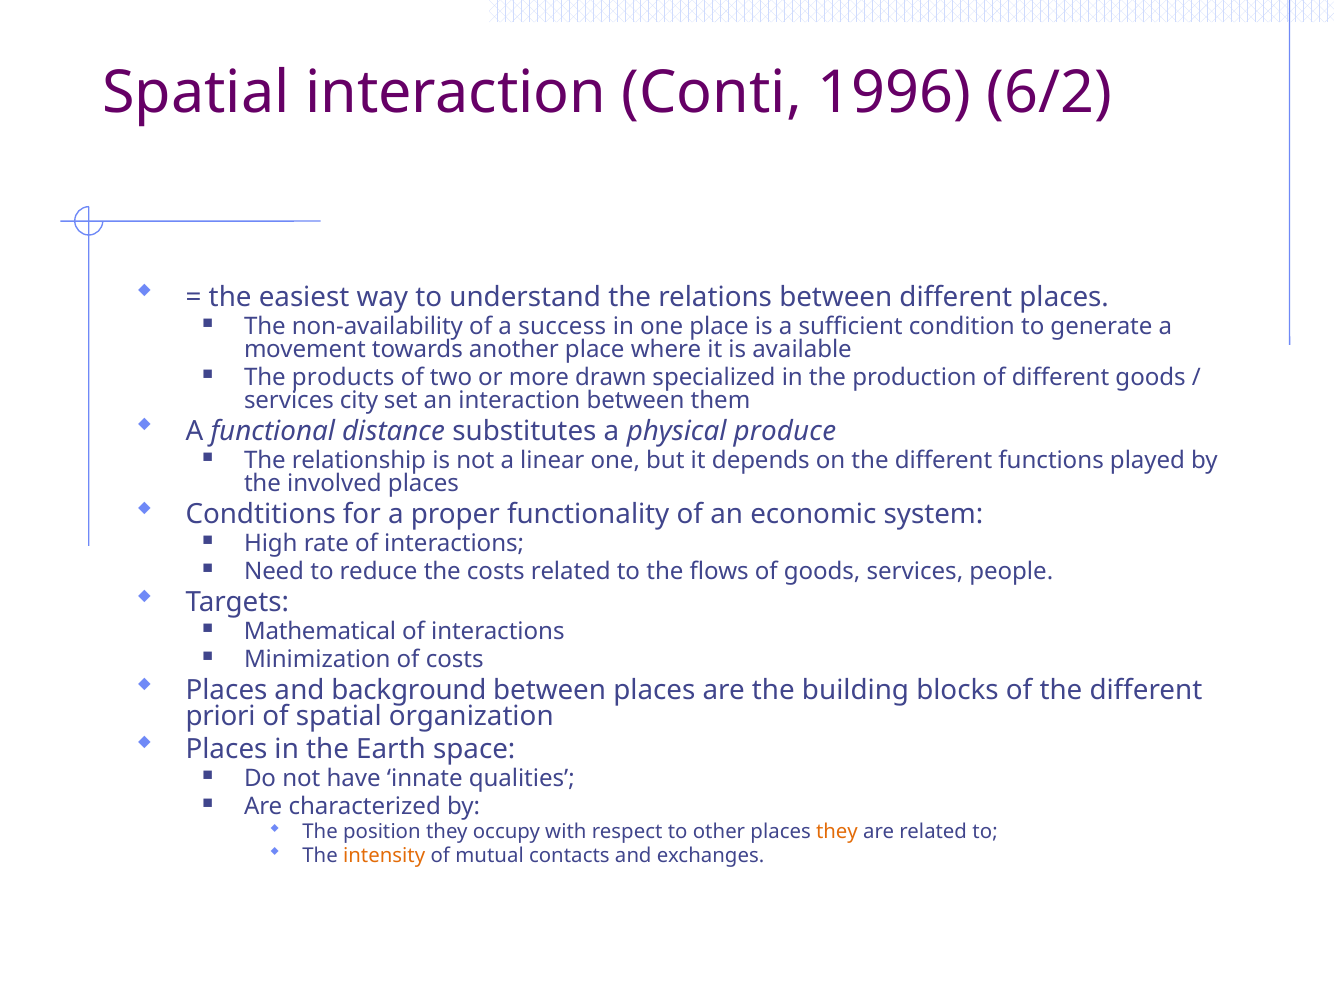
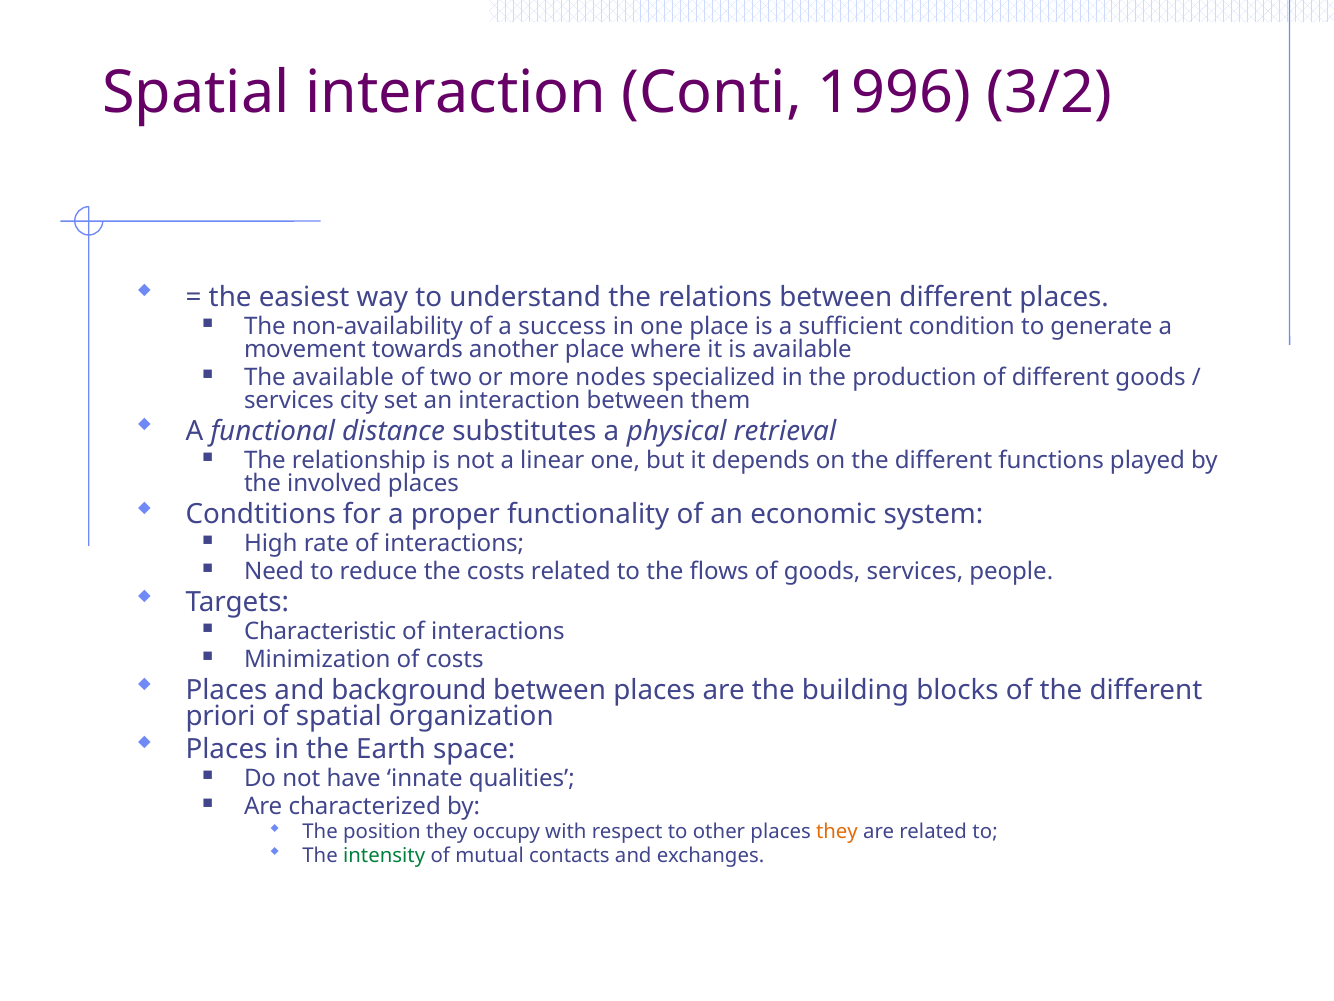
6/2: 6/2 -> 3/2 (1049, 93)
The products: products -> available (343, 377)
drawn: drawn -> nodes (611, 377)
produce: produce -> retrieval (785, 431)
Mathematical: Mathematical -> Characteristic (320, 632)
intensity colour: orange -> green (384, 856)
